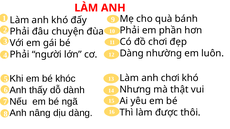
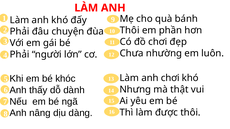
Phải: Phải -> Thôi (130, 30)
Dàng: Dàng -> Chưa (132, 53)
